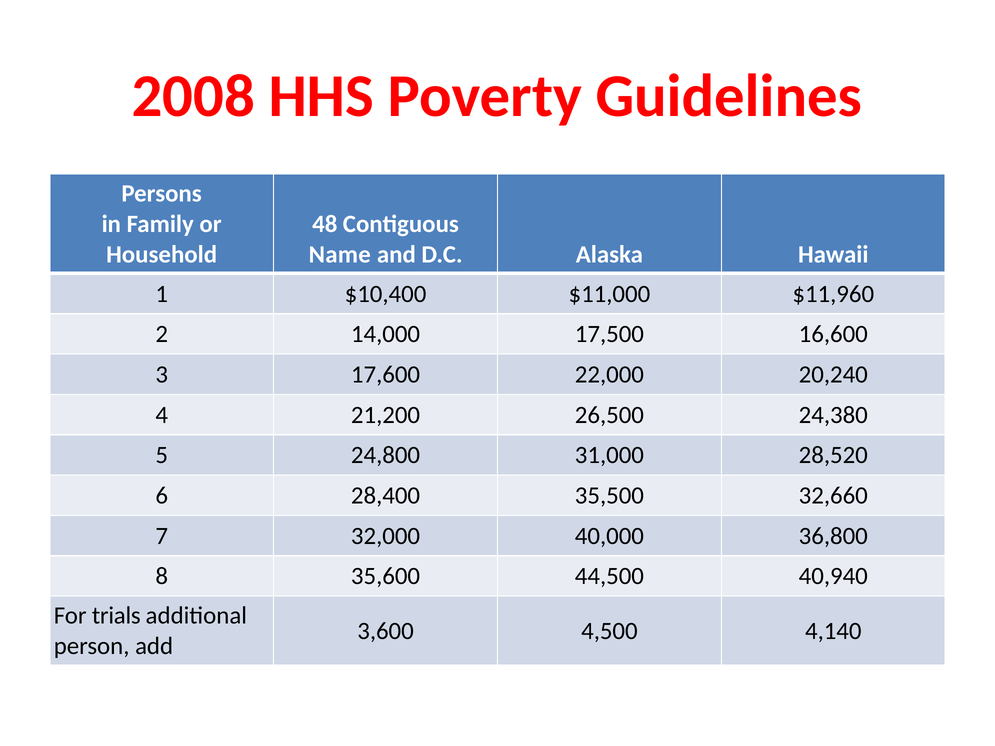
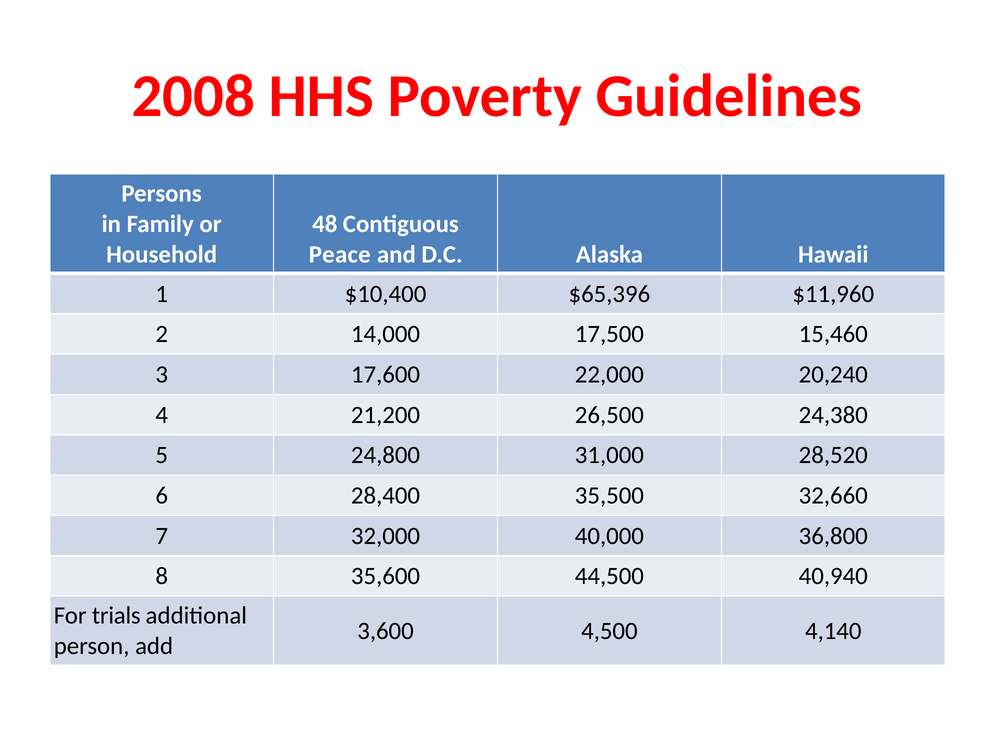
Name: Name -> Peace (340, 254)
$11,000: $11,000 -> $65,396 (609, 294)
16,600: 16,600 -> 15,460 (833, 334)
